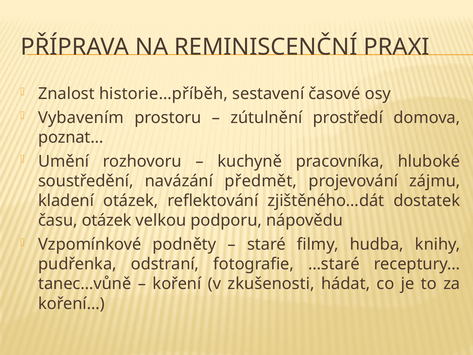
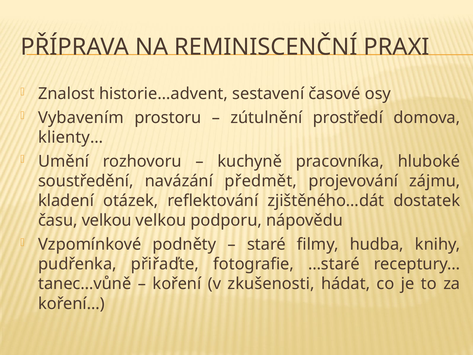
historie…příběh: historie…příběh -> historie…advent (164, 94)
poznat…: poznat… -> klienty… (71, 137)
času otázek: otázek -> velkou (107, 220)
odstraní: odstraní -> přiřaďte (165, 264)
